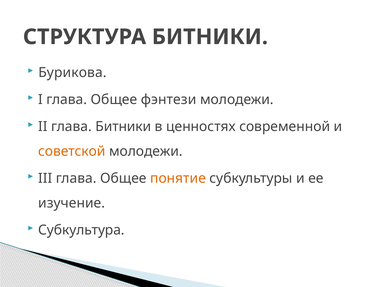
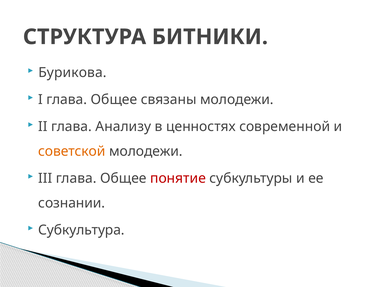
фэнтези: фэнтези -> связаны (169, 100)
глава Битники: Битники -> Анализу (123, 127)
понятие colour: orange -> red (178, 178)
изучение: изучение -> сознании (72, 203)
